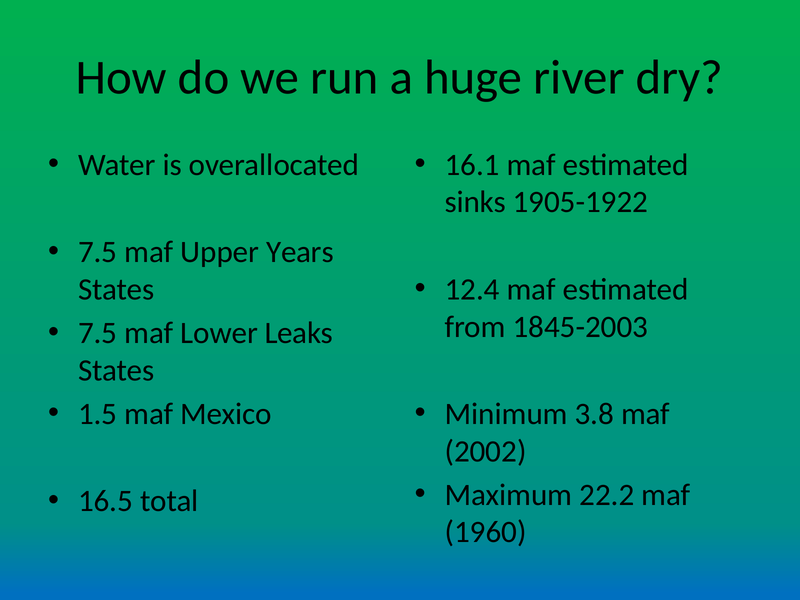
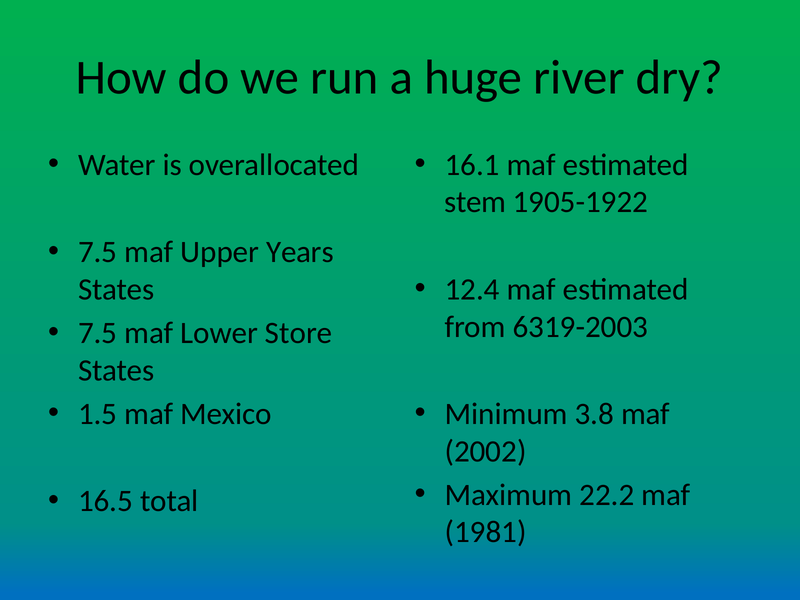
sinks: sinks -> stem (475, 202)
1845-2003: 1845-2003 -> 6319-2003 (580, 327)
Leaks: Leaks -> Store (299, 333)
1960: 1960 -> 1981 (486, 532)
